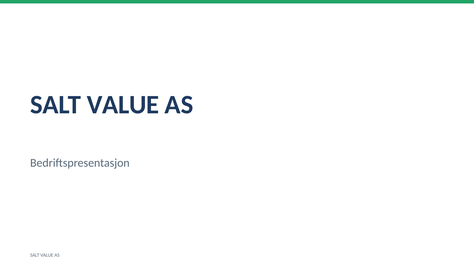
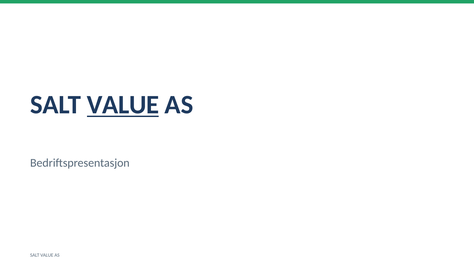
VALUE underline: none -> present (123, 105)
